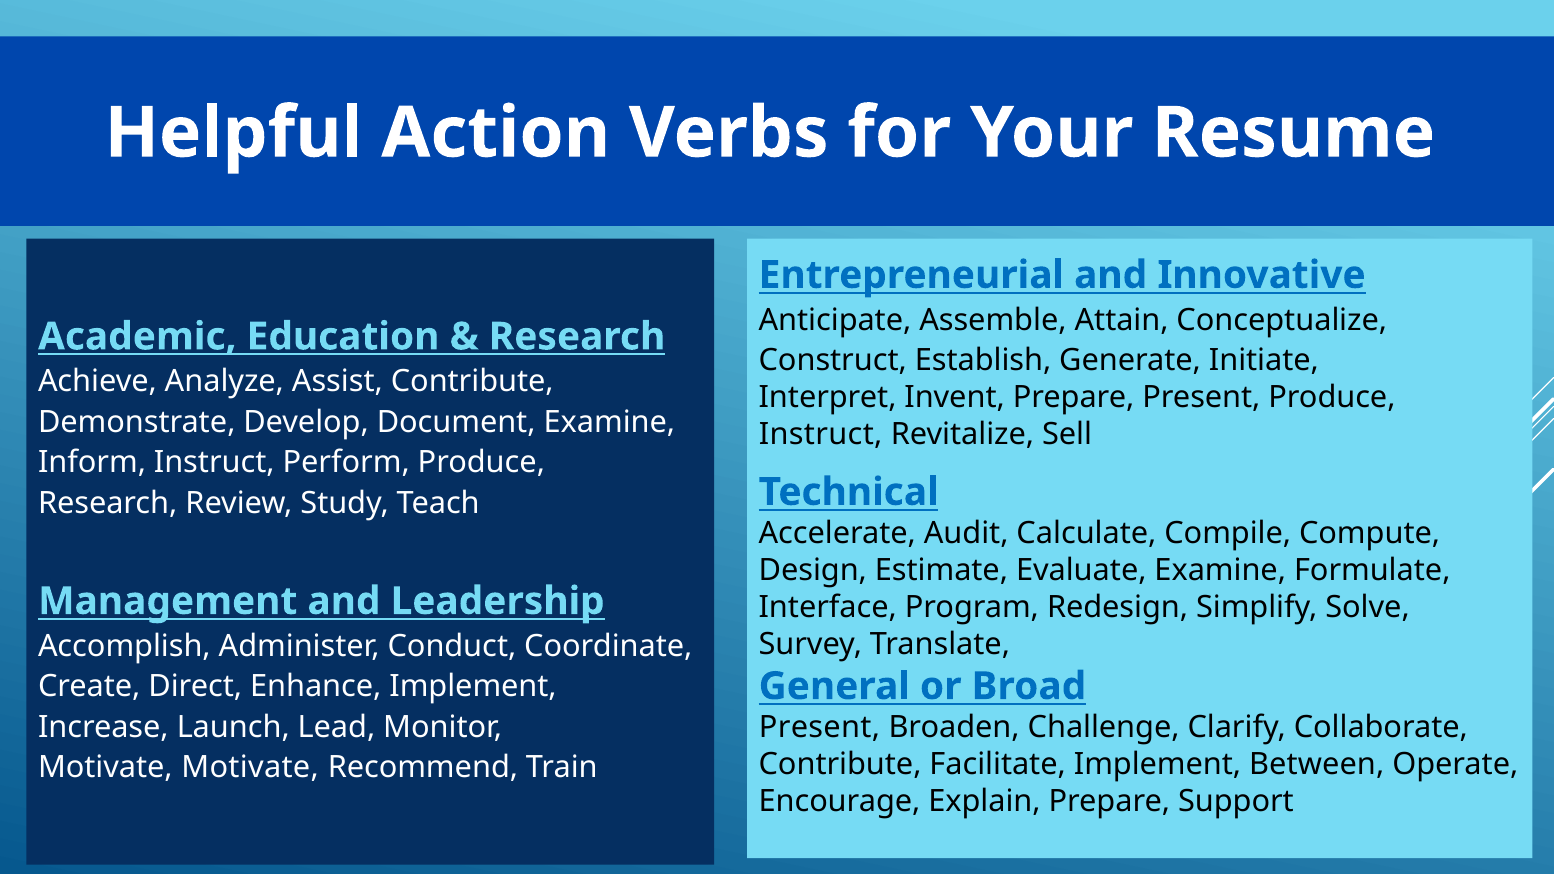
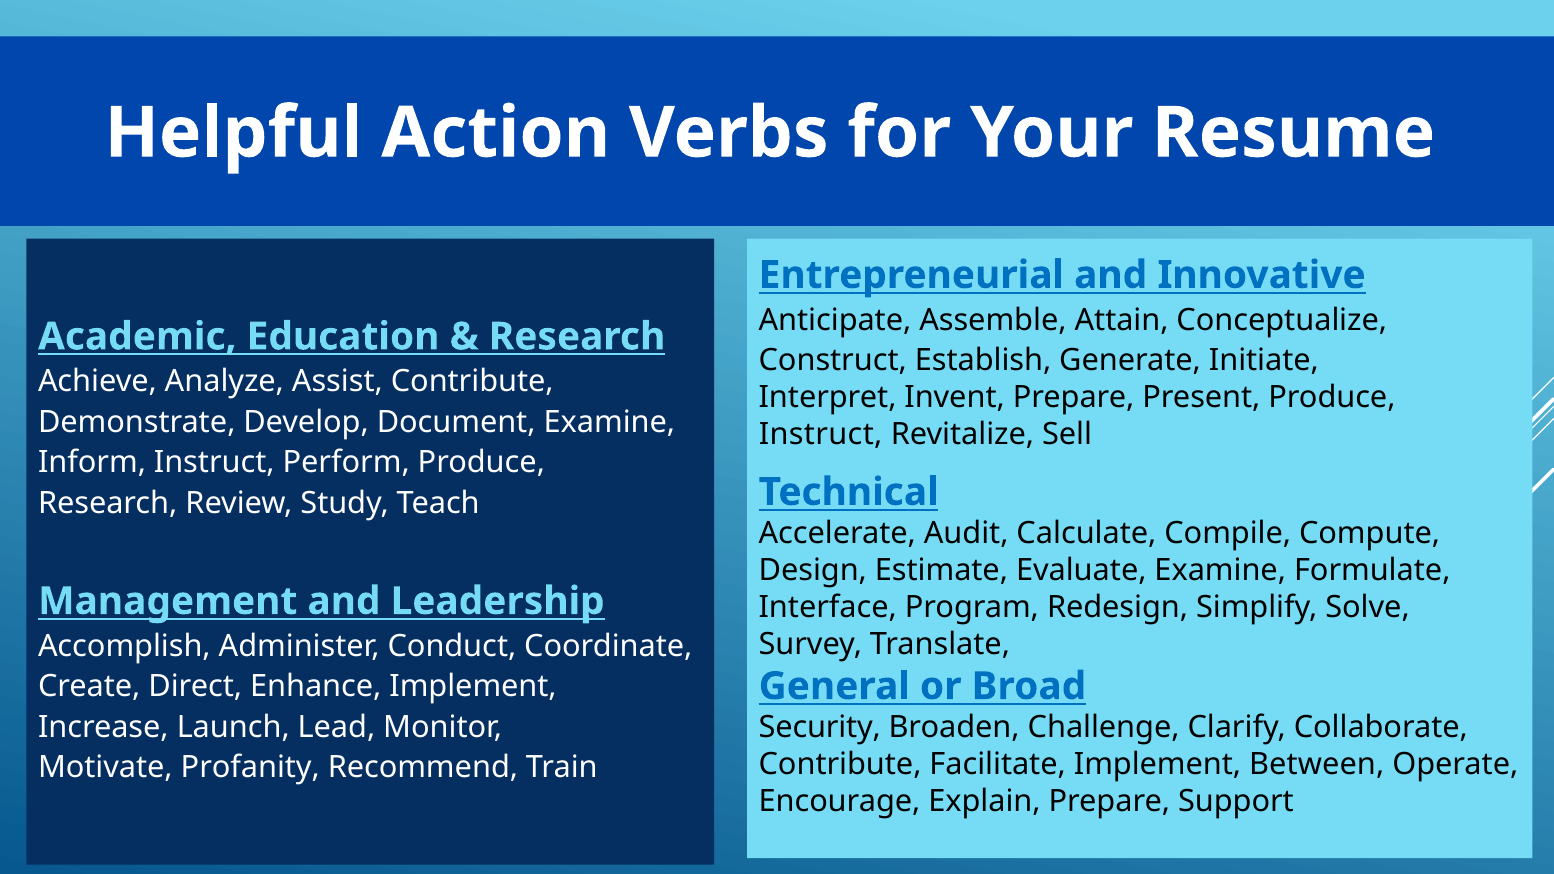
Present: Present -> Security (820, 728)
Motivate Motivate: Motivate -> Profanity (250, 768)
